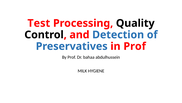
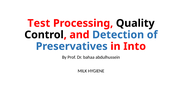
in Prof: Prof -> Into (135, 46)
